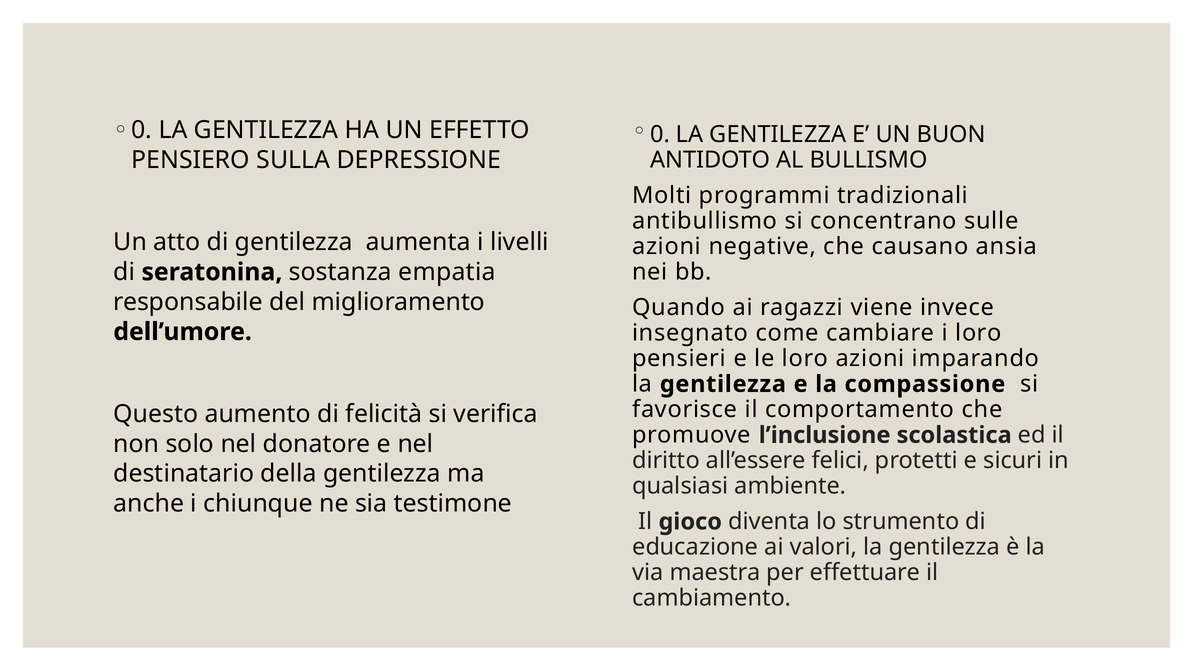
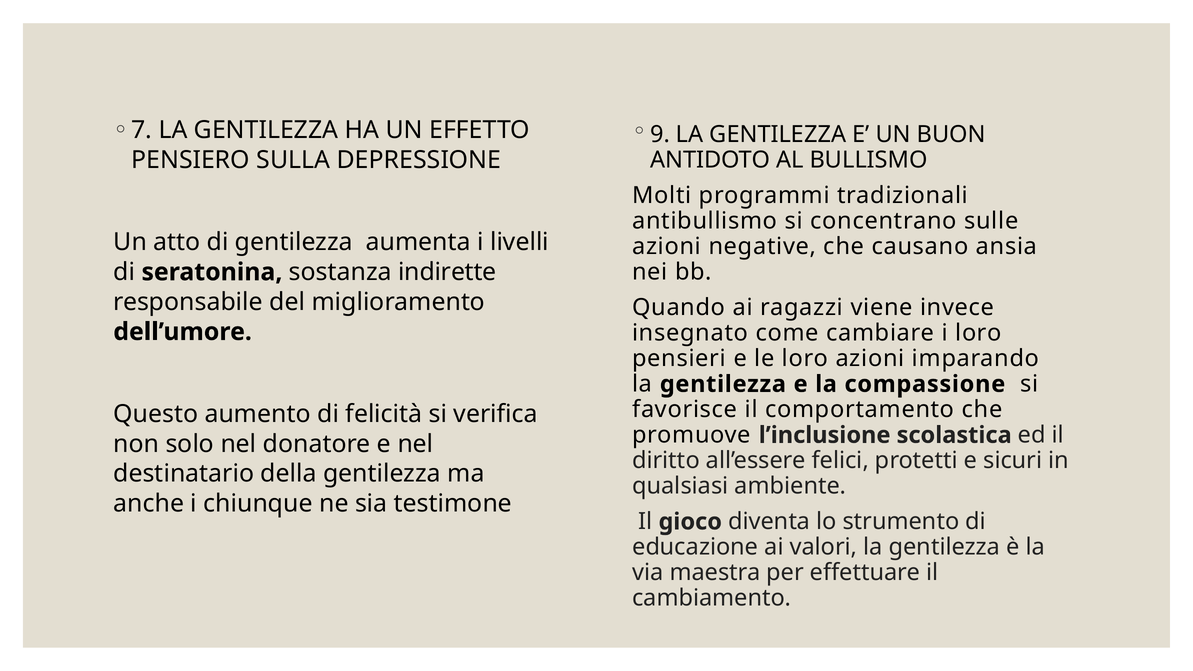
0: 0 -> 7 (142, 130)
0: 0 -> 9 (660, 134)
empatia: empatia -> indirette (447, 272)
